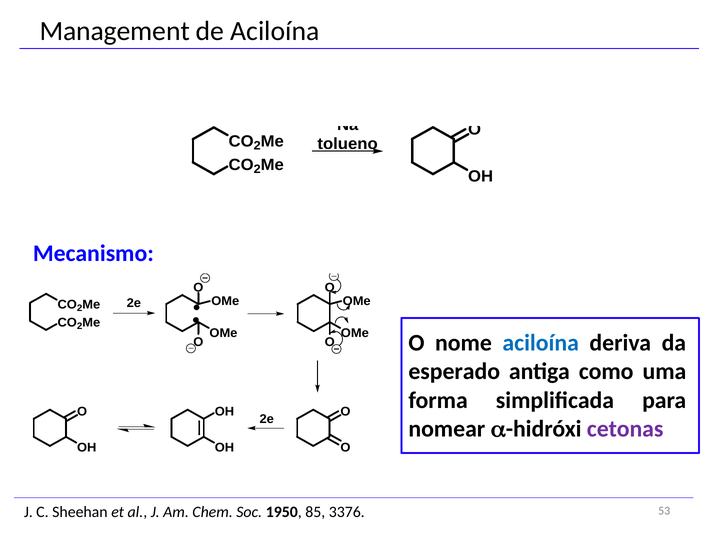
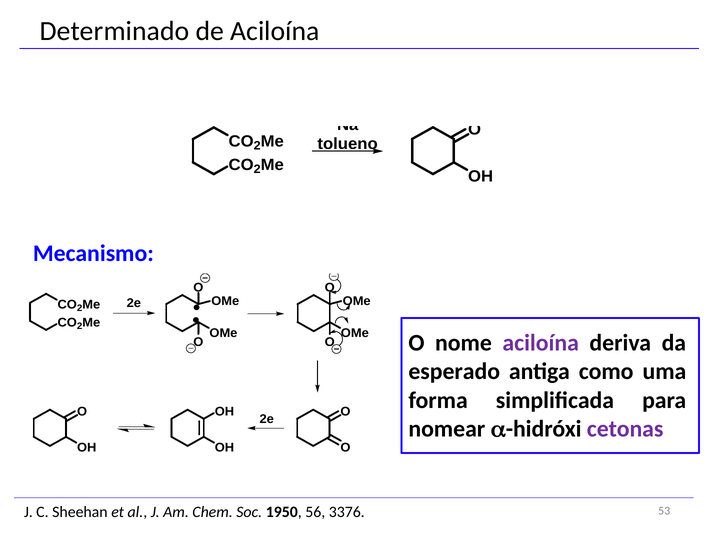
Management: Management -> Determinado (115, 31)
aciloína colour: blue -> purple (541, 343)
85: 85 -> 56 (315, 512)
